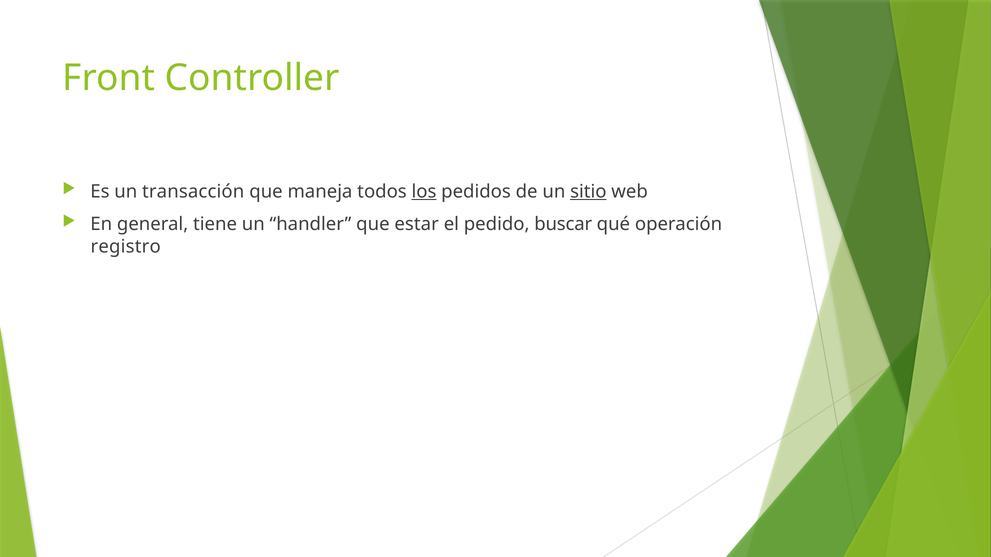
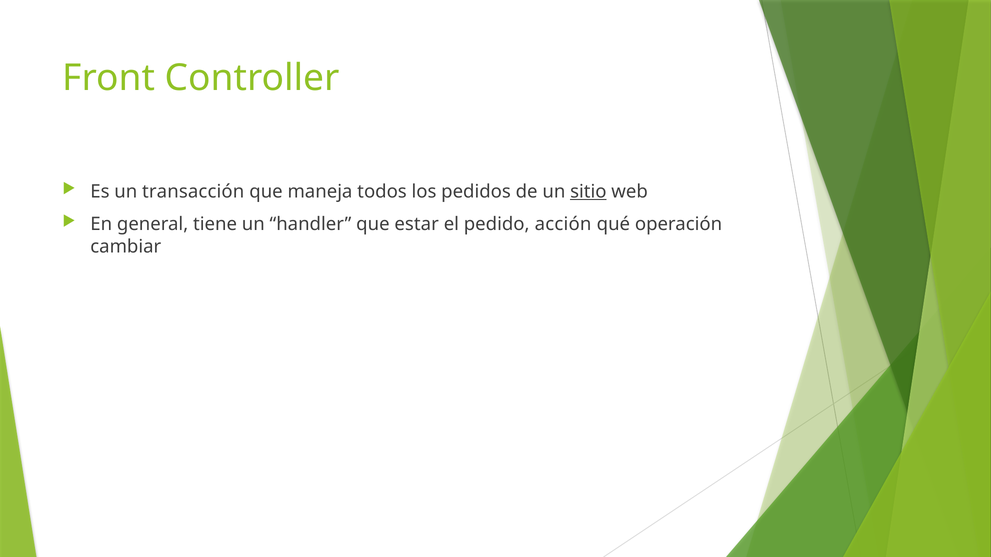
los underline: present -> none (424, 192)
buscar: buscar -> acción (563, 224)
registro: registro -> cambiar (126, 247)
